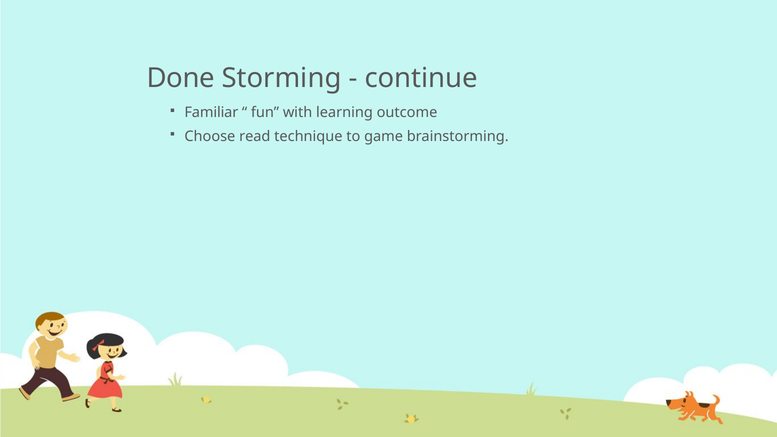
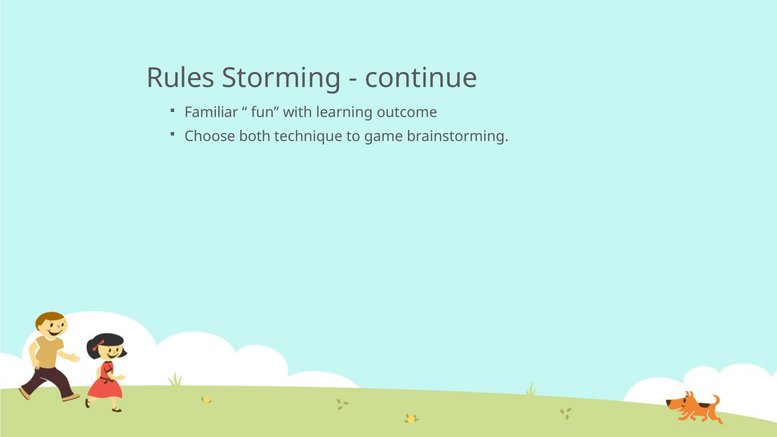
Done: Done -> Rules (181, 78)
read: read -> both (255, 137)
